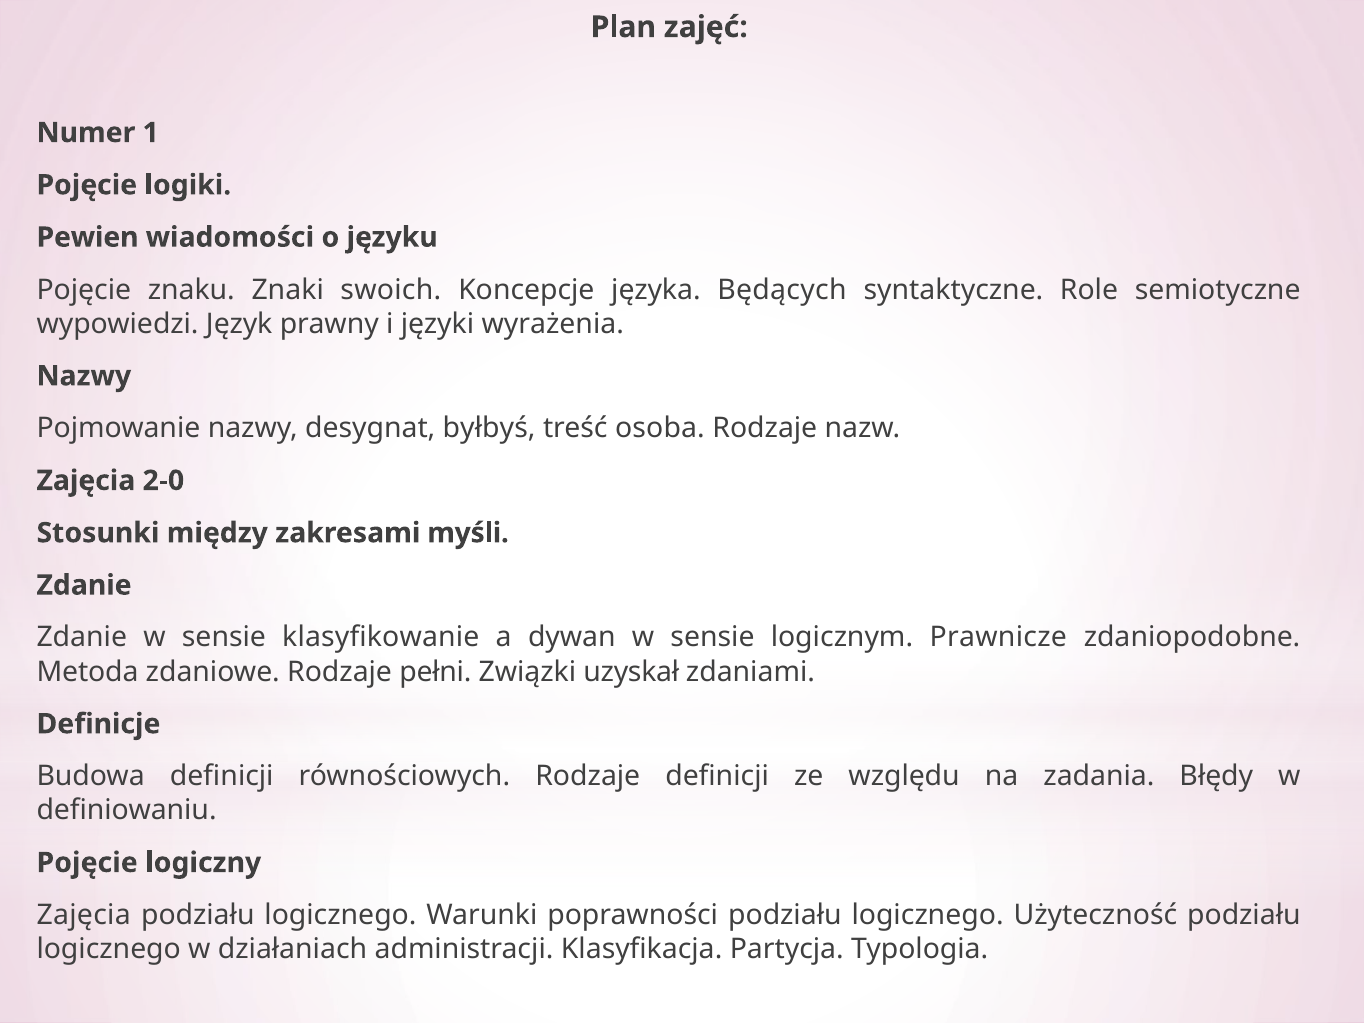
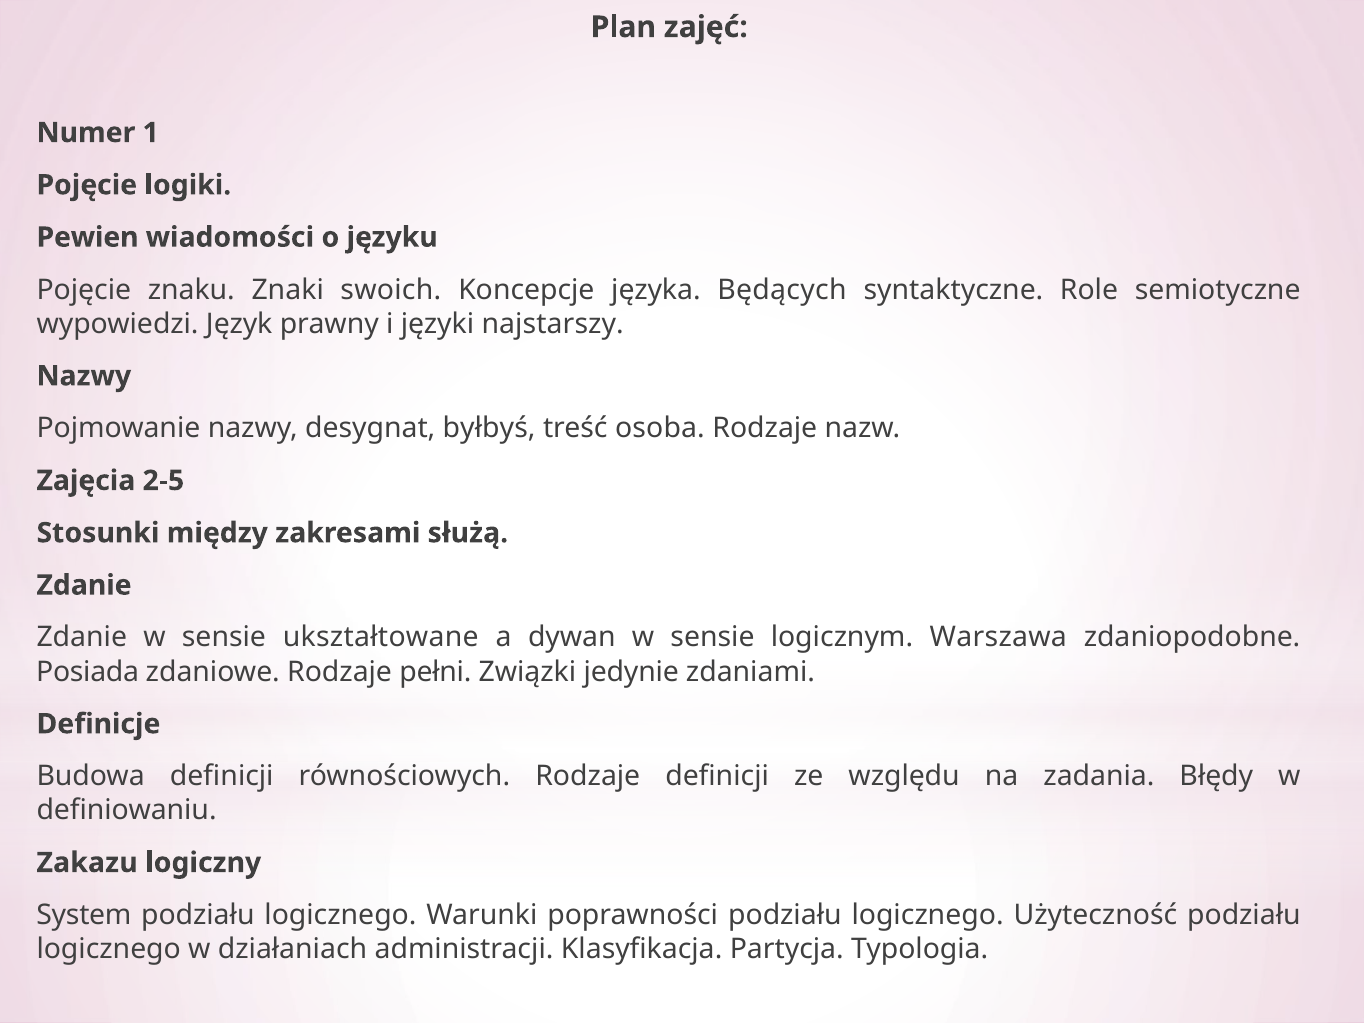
wyrażenia: wyrażenia -> najstarszy (553, 324)
2-0: 2-0 -> 2-5 (163, 481)
myśli: myśli -> służą (468, 533)
klasyfikowanie: klasyfikowanie -> ukształtowane (381, 638)
Prawnicze: Prawnicze -> Warszawa (998, 638)
Metoda: Metoda -> Posiada (88, 672)
uzyskał: uzyskał -> jedynie (631, 672)
Pojęcie: Pojęcie -> Zakazu (87, 863)
Zajęcia: Zajęcia -> System (84, 915)
